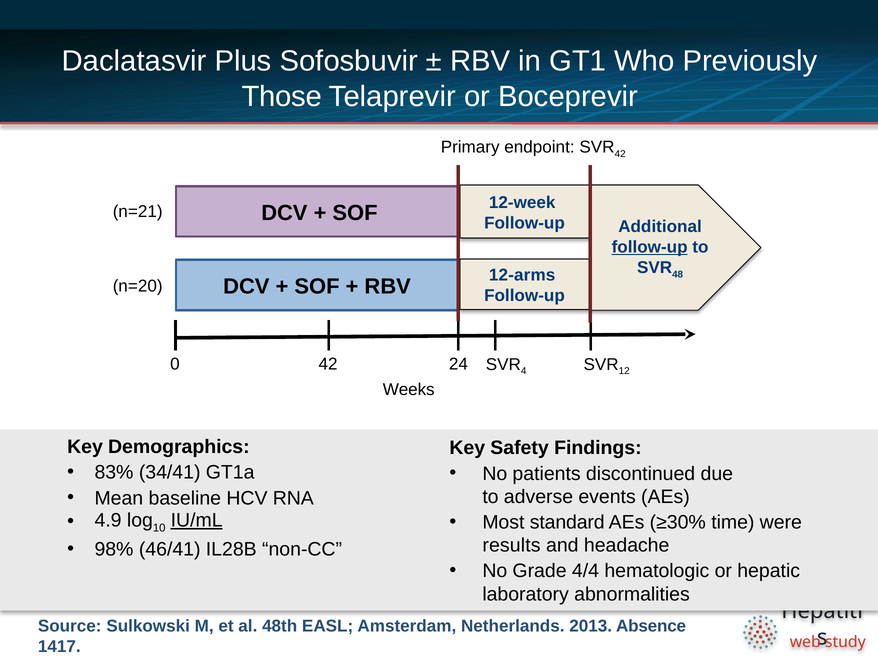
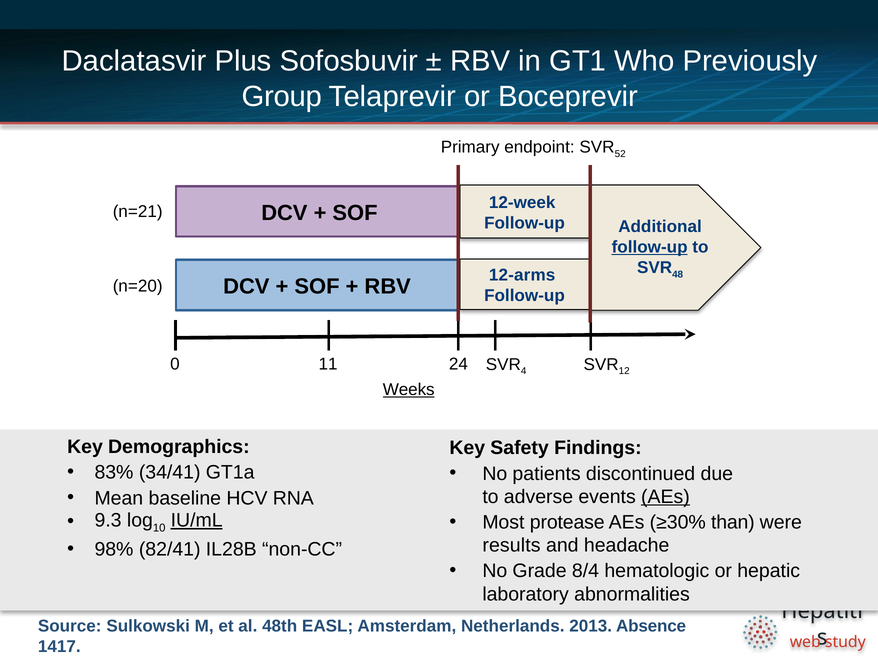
Those: Those -> Group (282, 96)
42: 42 -> 52 (620, 154)
0 42: 42 -> 11 (328, 364)
Weeks underline: none -> present (409, 390)
AEs underline: none -> present (665, 497)
4.9: 4.9 -> 9.3 (108, 521)
standard: standard -> protease (567, 523)
time: time -> than (733, 523)
46/41: 46/41 -> 82/41 (170, 550)
4/4: 4/4 -> 8/4 (586, 571)
